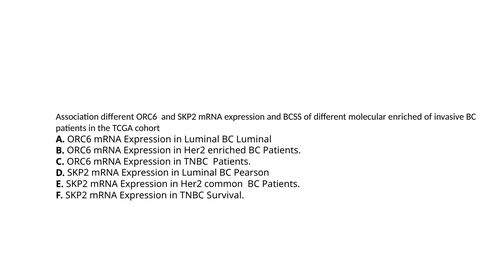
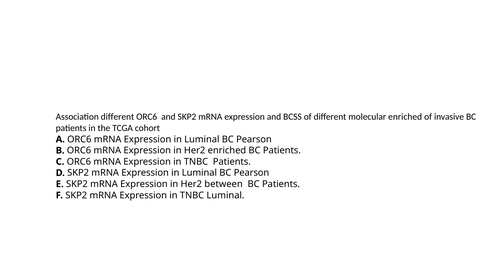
Luminal: Luminal -> Pearson (254, 139)
common: common -> between (224, 184)
TNBC Survival: Survival -> Luminal (226, 195)
